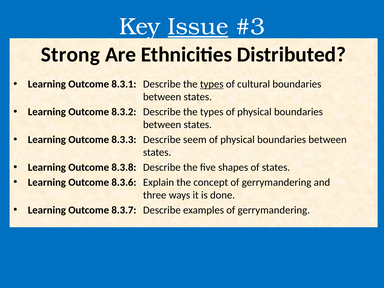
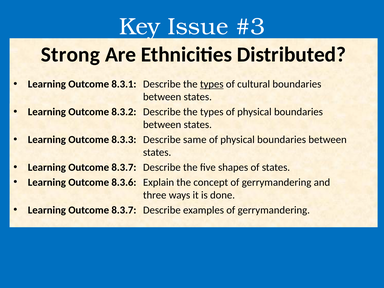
Issue underline: present -> none (198, 27)
seem: seem -> same (195, 140)
8.3.8: 8.3.8 -> 8.3.7 (124, 167)
